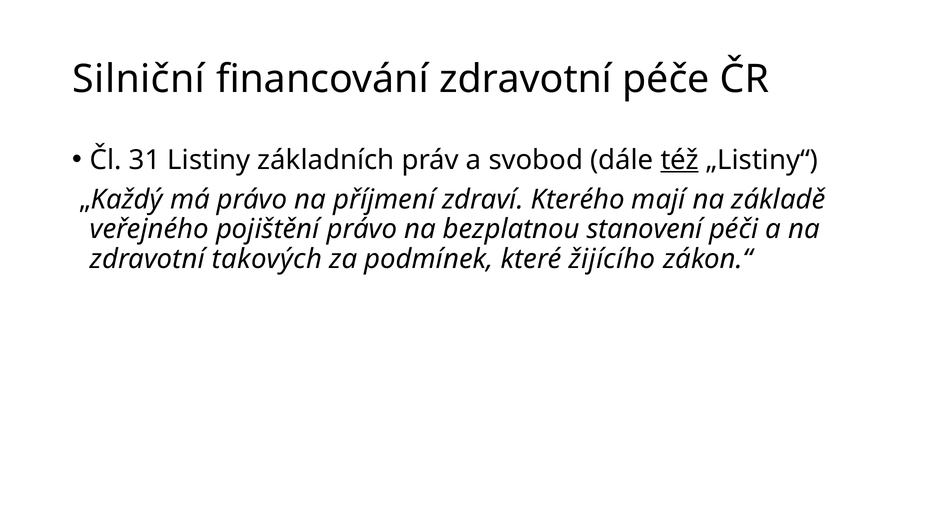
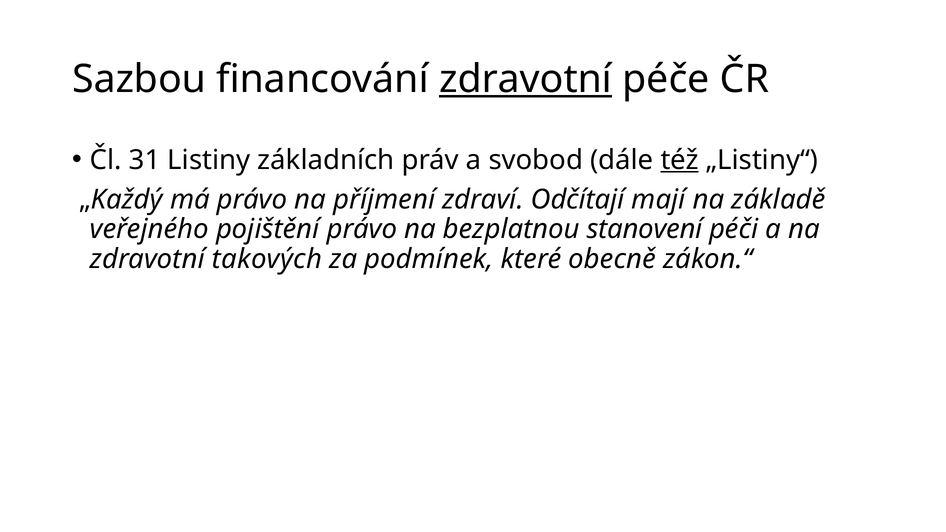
Silniční: Silniční -> Sazbou (139, 79)
zdravotní underline: none -> present (526, 79)
Kterého: Kterého -> Odčítají (578, 200)
žijícího: žijícího -> obecně (612, 259)
